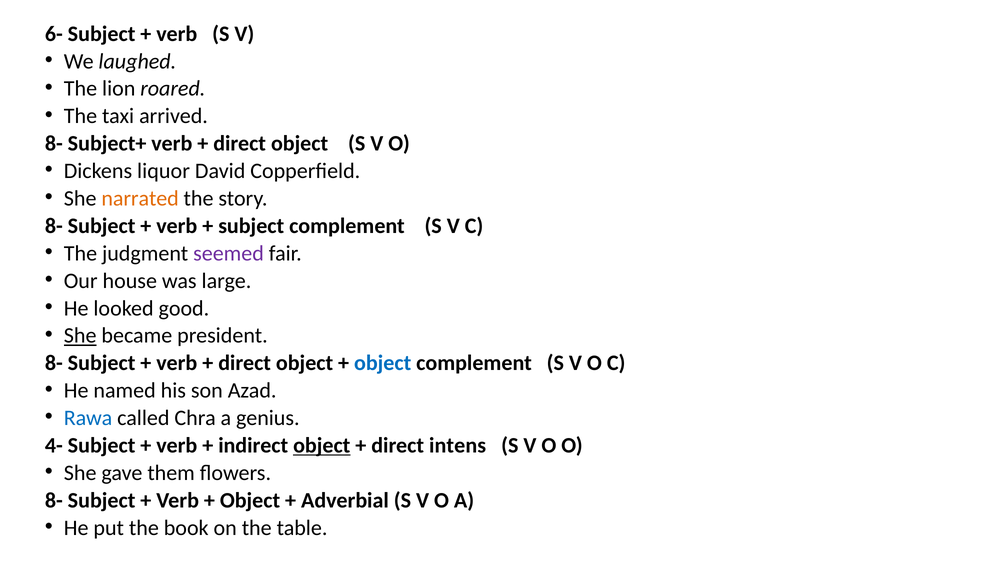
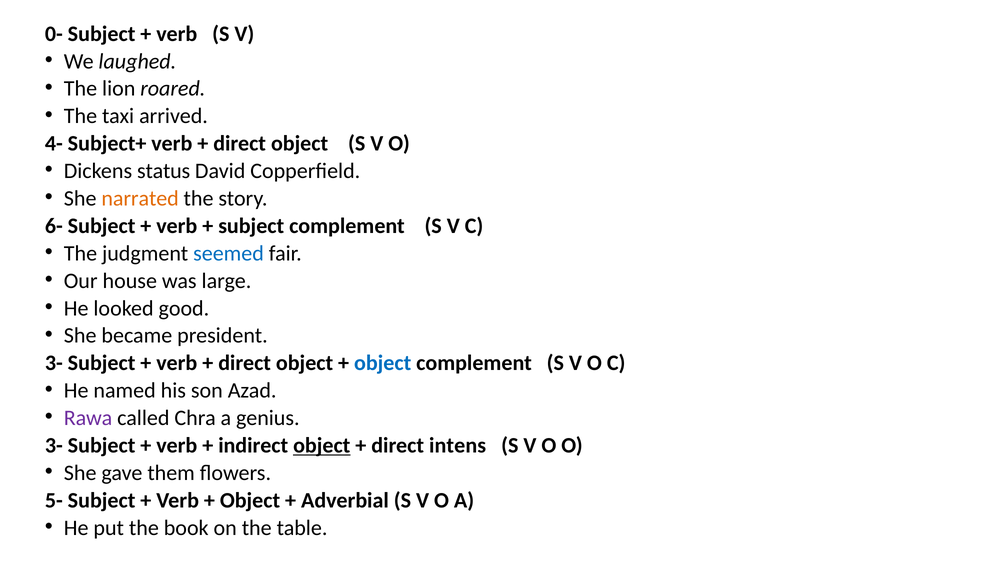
6-: 6- -> 0- (54, 34)
8-: 8- -> 4- (54, 144)
liquor: liquor -> status (164, 171)
8-: 8- -> 6- (54, 226)
seemed colour: purple -> blue (229, 253)
She underline: present -> none (80, 336)
8-: 8- -> 3- (54, 363)
Rawa colour: blue -> purple (88, 418)
4-: 4- -> 3- (54, 445)
8-: 8- -> 5- (54, 500)
